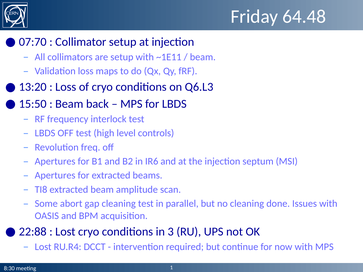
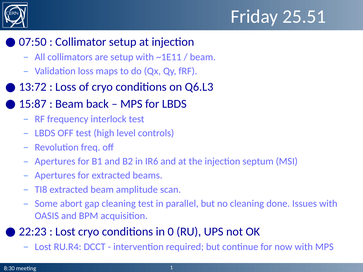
64.48: 64.48 -> 25.51 (304, 16)
07:70: 07:70 -> 07:50 (33, 42)
13:20: 13:20 -> 13:72 (33, 87)
15:50: 15:50 -> 15:87 (33, 104)
22:88: 22:88 -> 22:23 (33, 232)
3: 3 -> 0 (171, 232)
